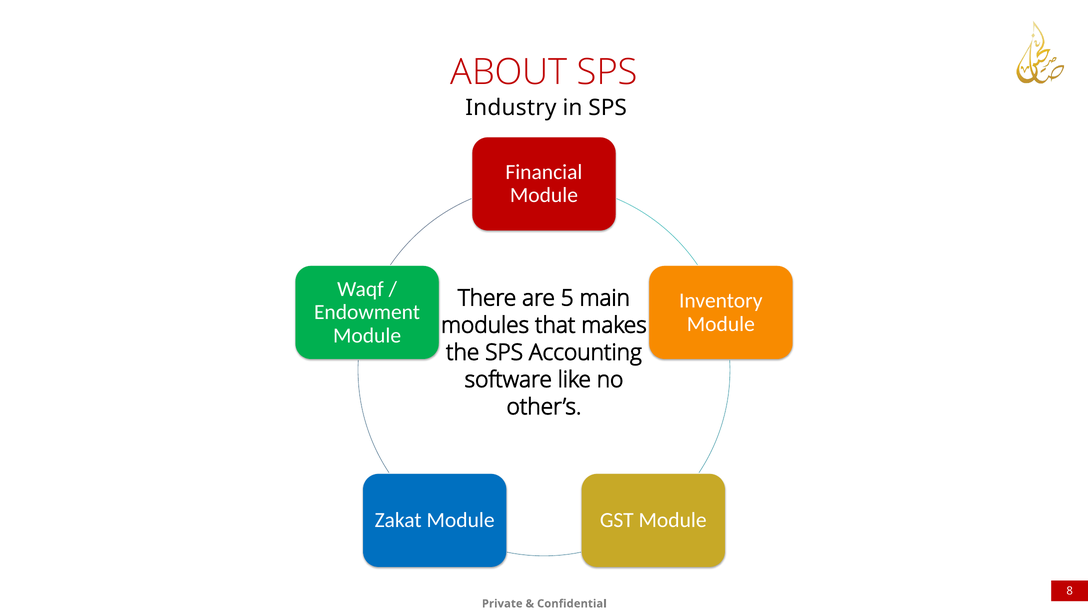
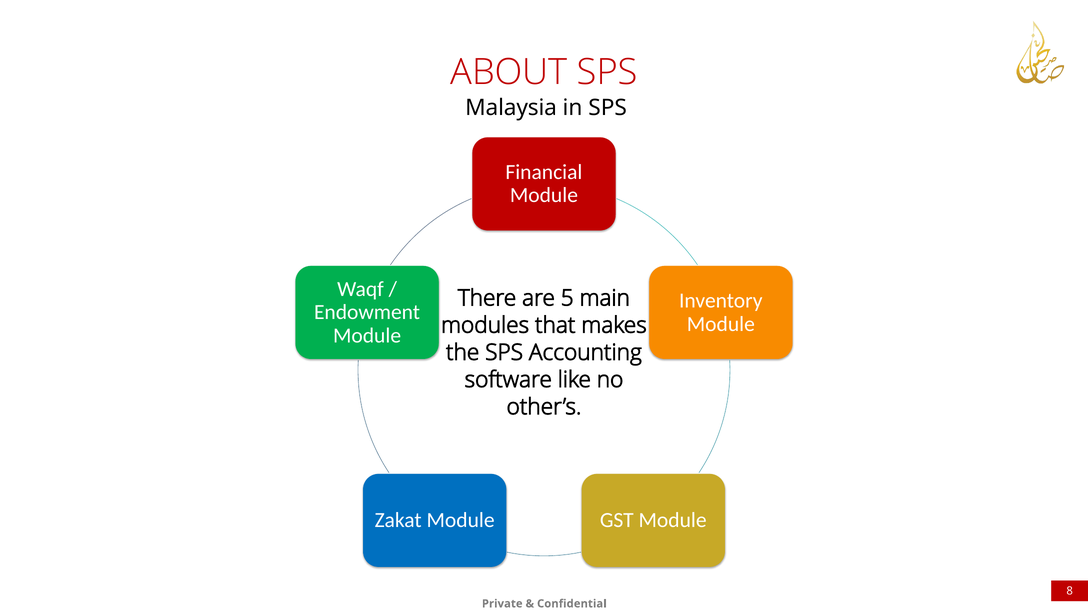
Industry: Industry -> Malaysia (511, 108)
